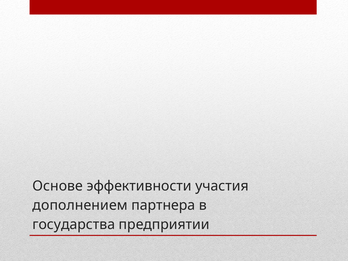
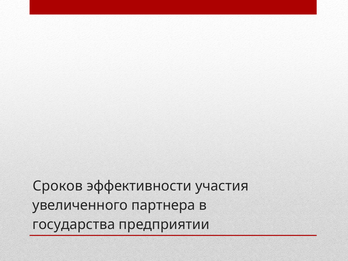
Основе: Основе -> Сроков (58, 186)
дополнением: дополнением -> увеличенного (80, 205)
